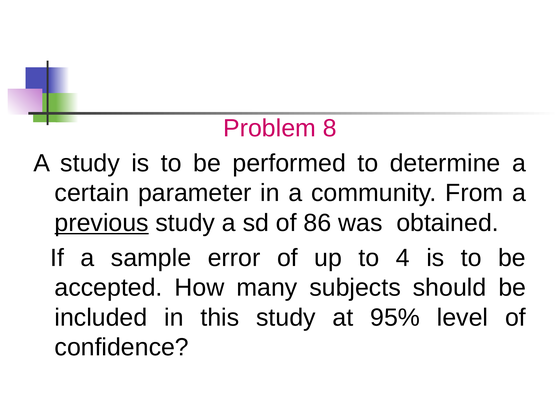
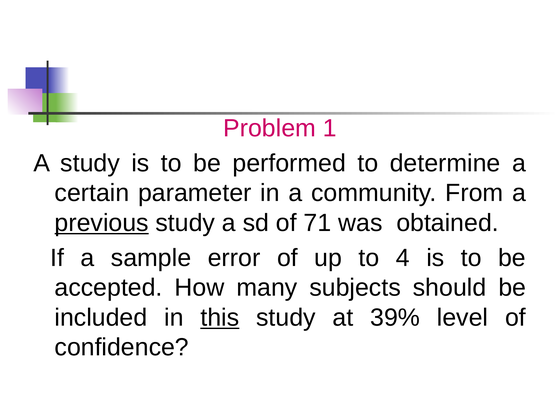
8: 8 -> 1 (330, 128)
86: 86 -> 71 (317, 223)
this underline: none -> present (220, 318)
95%: 95% -> 39% (395, 318)
